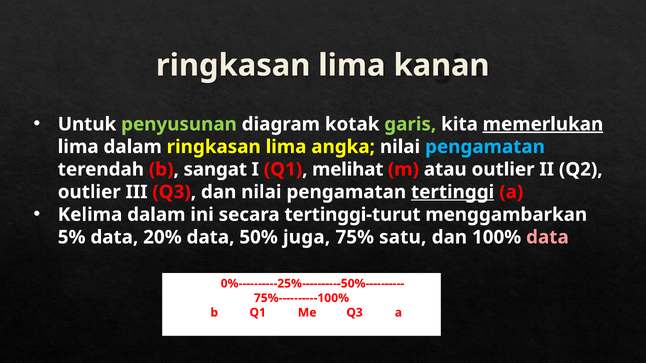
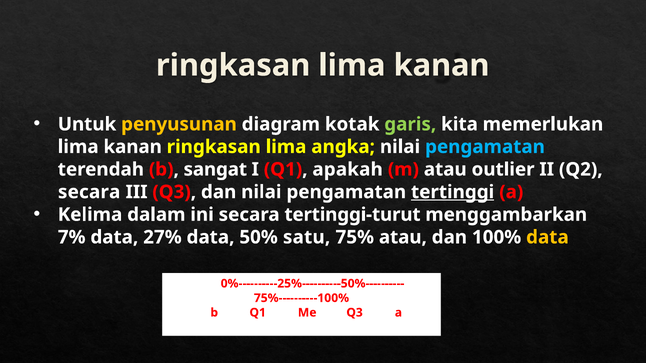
penyusunan colour: light green -> yellow (179, 124)
memerlukan underline: present -> none (543, 124)
dalam: dalam -> kanan (133, 147)
melihat: melihat -> apakah (348, 170)
outlier: outlier -> secara (89, 192)
5%: 5% -> 7% (72, 237)
20%: 20% -> 27% (162, 237)
juga: juga -> satu (307, 237)
75% satu: satu -> atau (403, 237)
data colour: pink -> yellow (547, 237)
